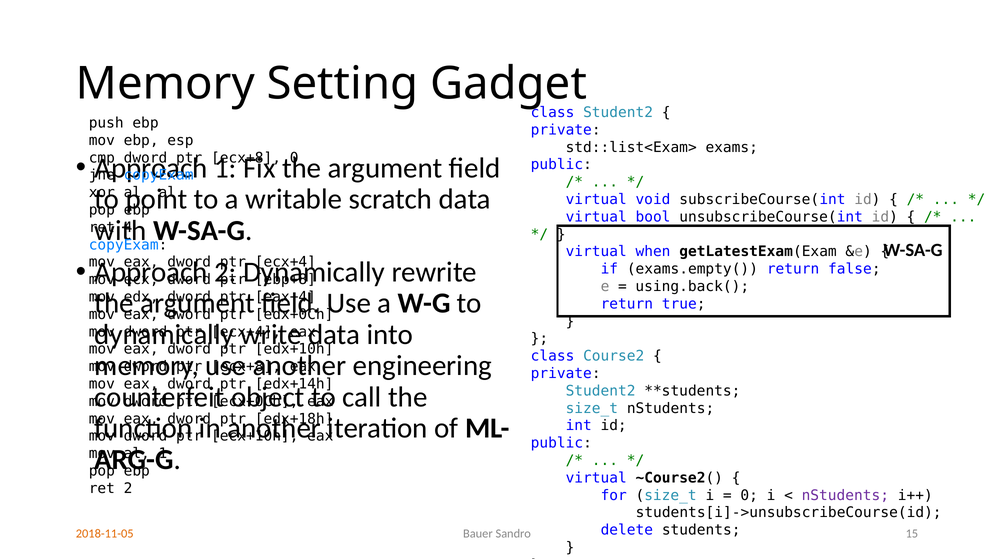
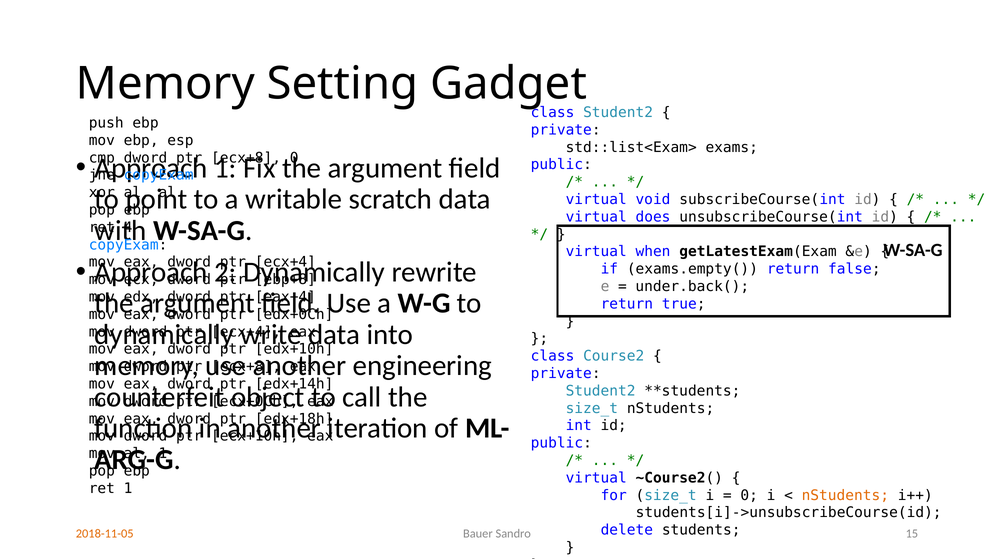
bool: bool -> does (653, 217)
using.back(: using.back( -> under.back( (692, 287)
ret 2: 2 -> 1 (128, 489)
nStudents colour: purple -> orange (845, 495)
